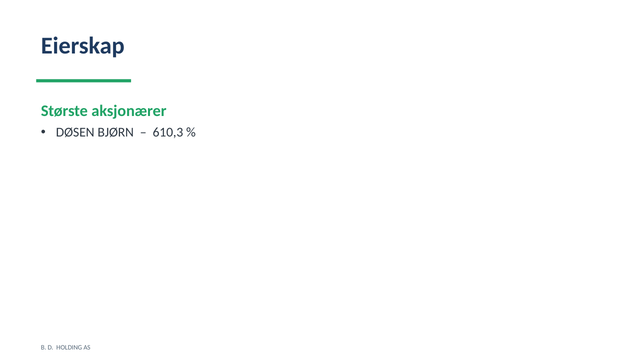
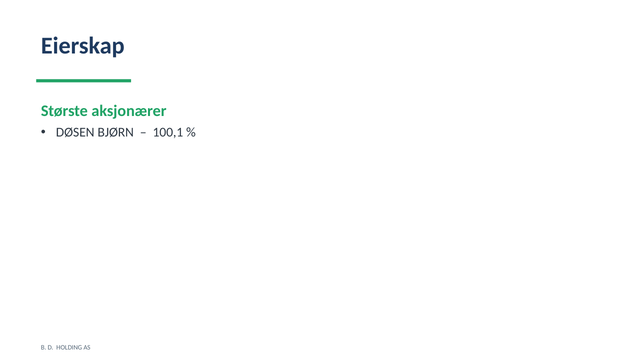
610,3: 610,3 -> 100,1 (168, 132)
